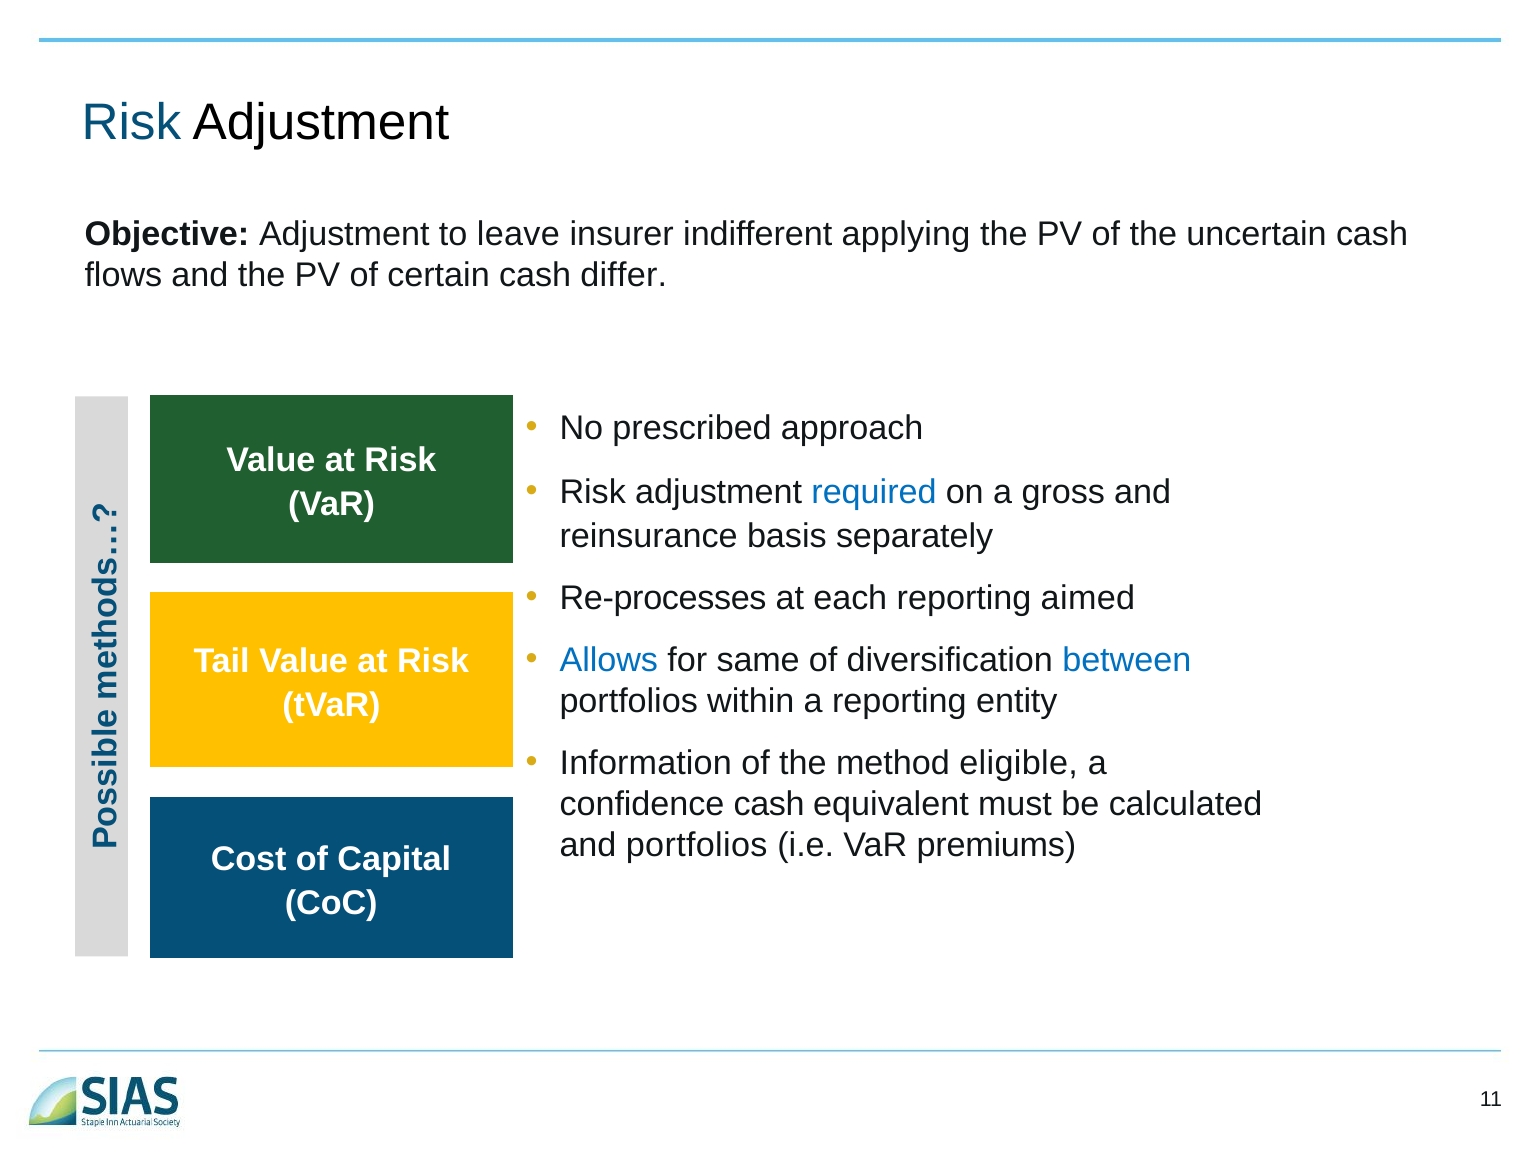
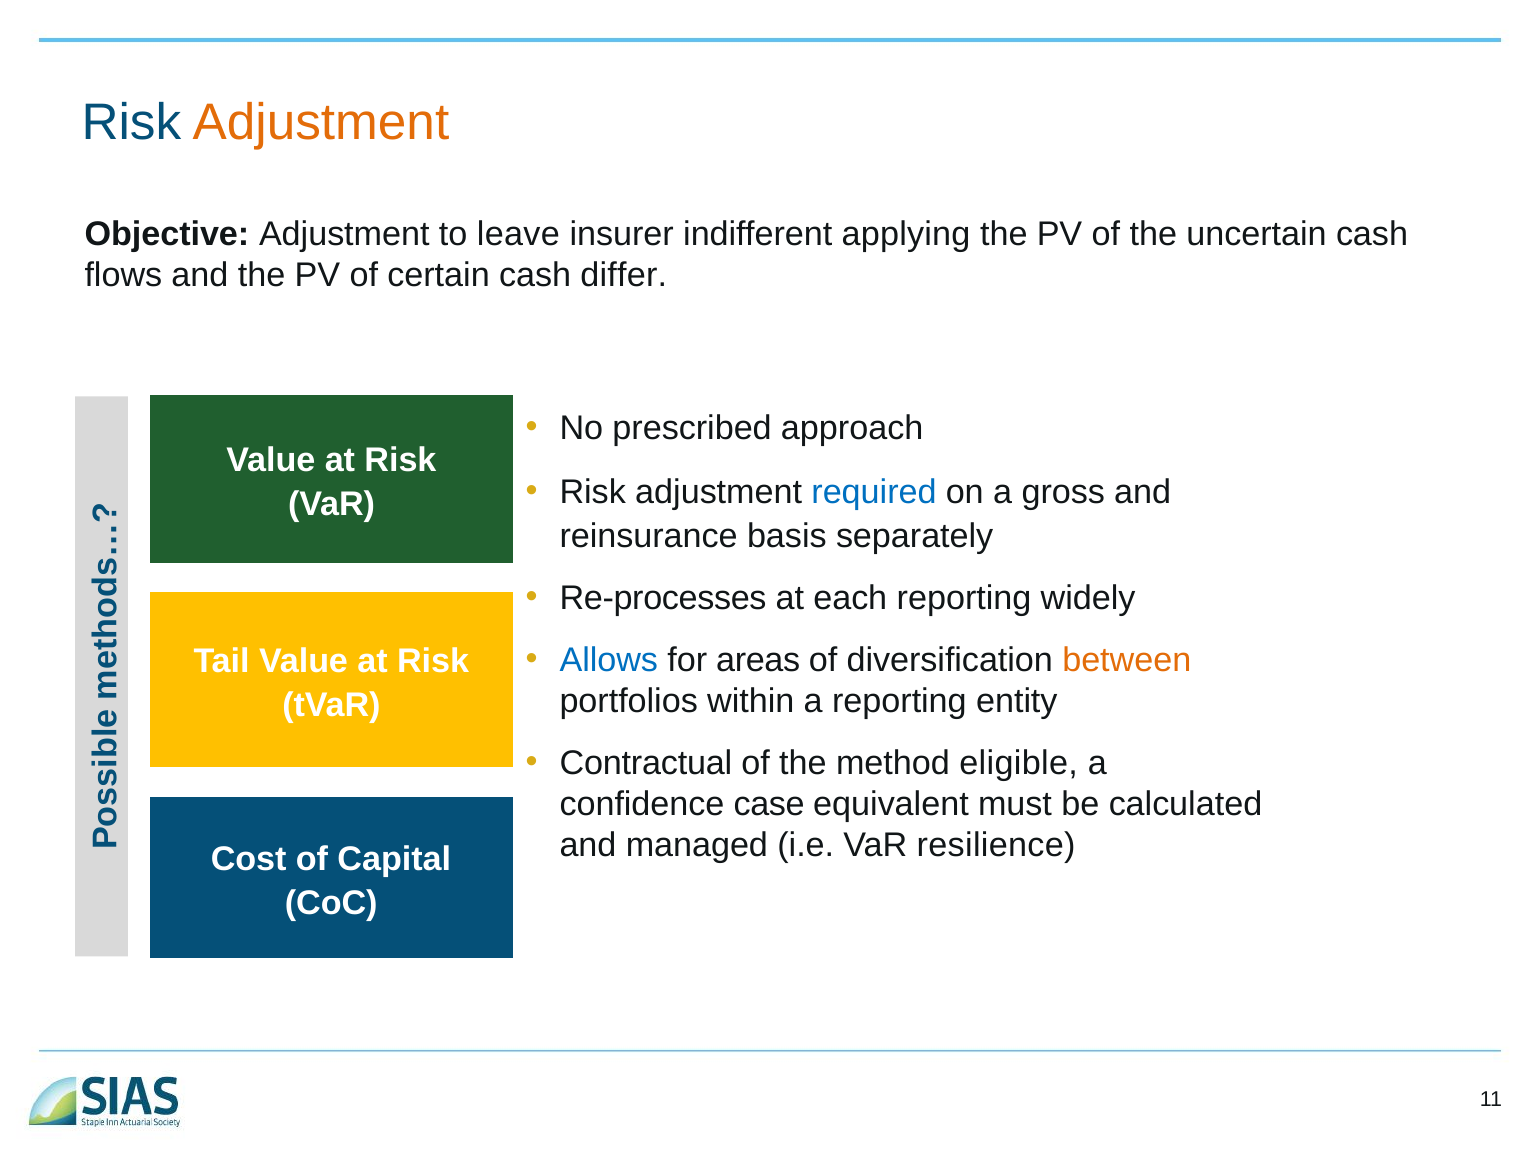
Adjustment colour: black -> orange (321, 123)
aimed: aimed -> widely (1088, 598)
same: same -> areas (758, 660)
between colour: blue -> orange (1127, 660)
Information: Information -> Contractual (646, 764)
confidence cash: cash -> case (769, 805)
and portfolios: portfolios -> managed (697, 846)
premiums: premiums -> resilience (996, 846)
